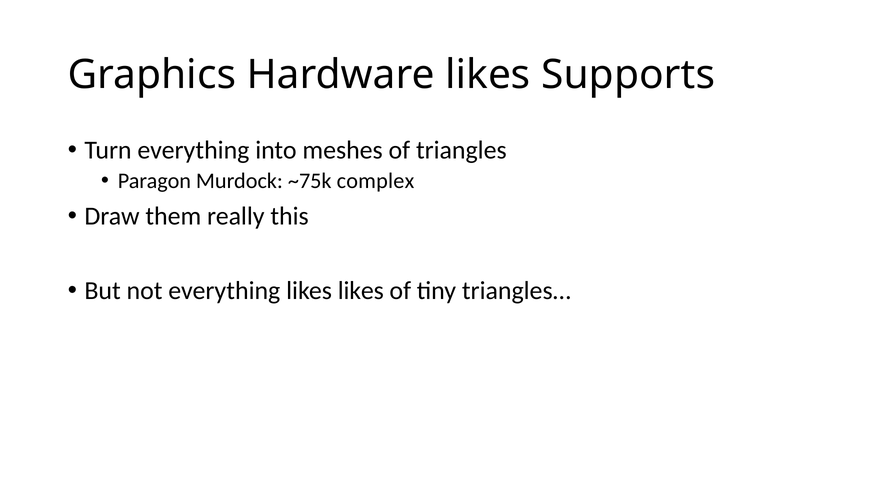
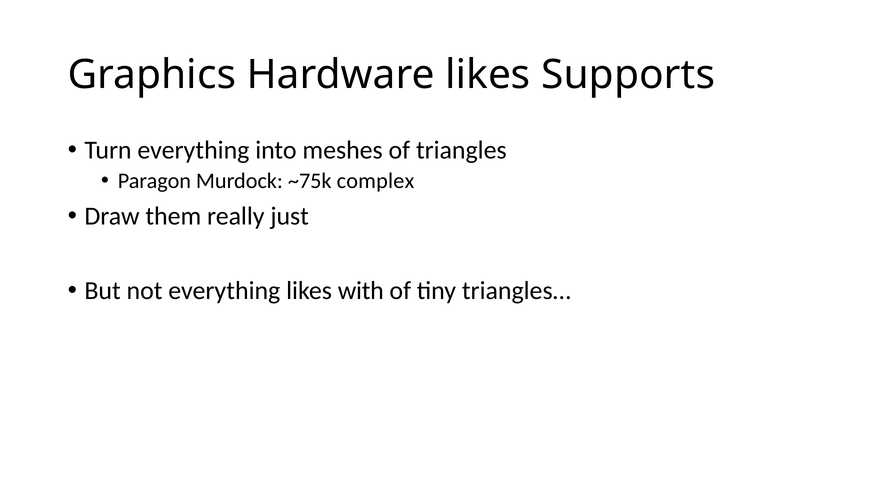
this: this -> just (290, 216)
likes likes: likes -> with (361, 291)
